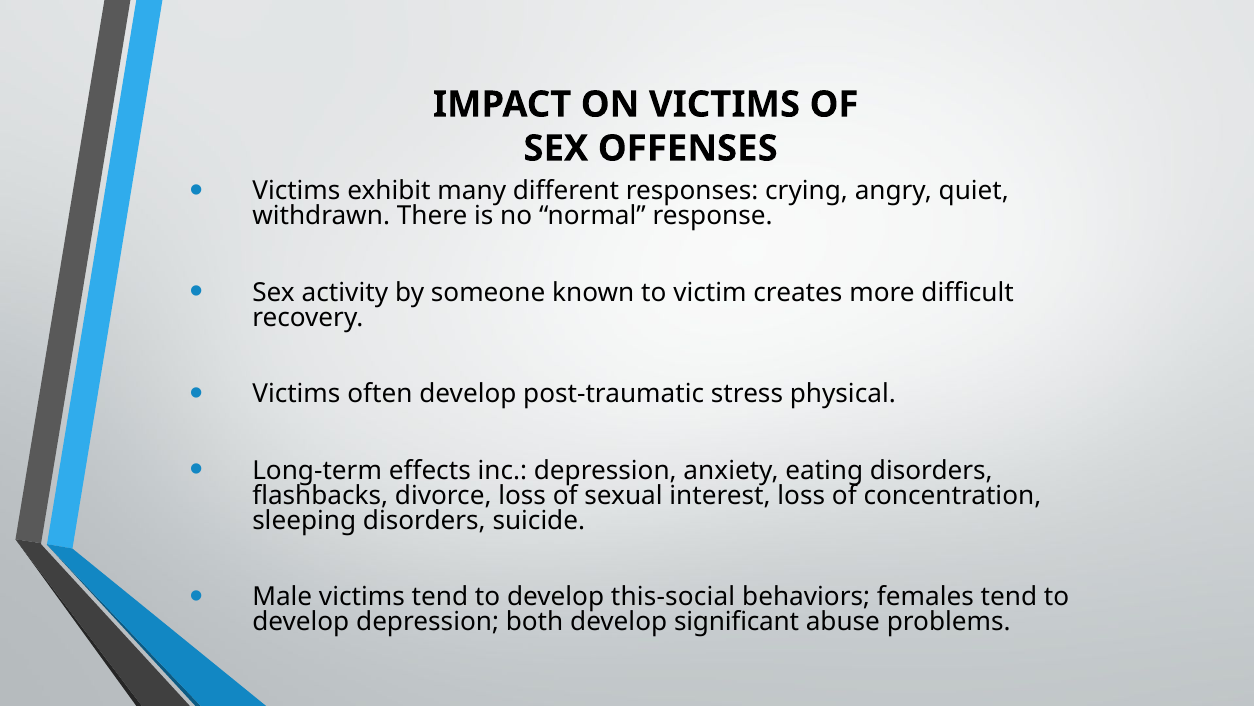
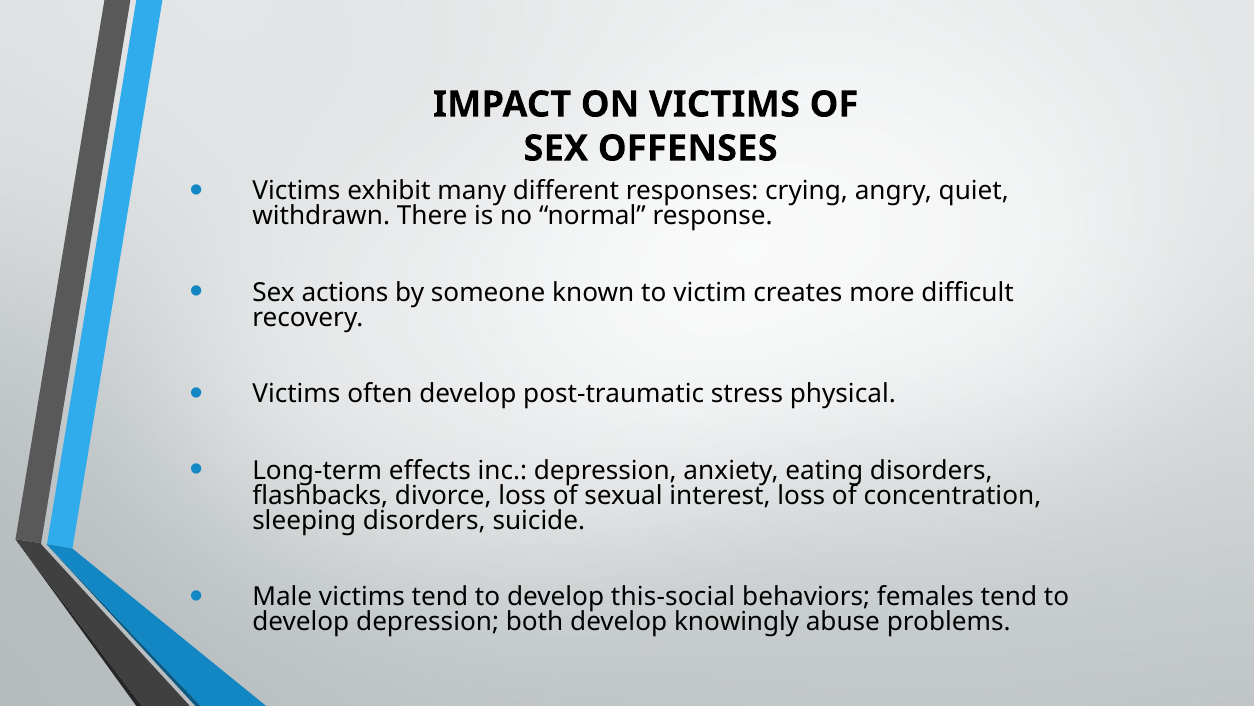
activity: activity -> actions (345, 292)
significant: significant -> knowingly (737, 622)
